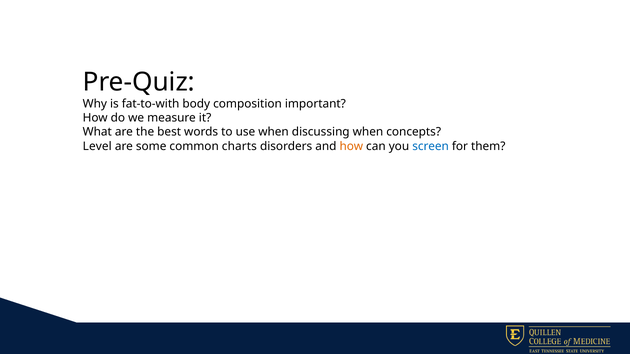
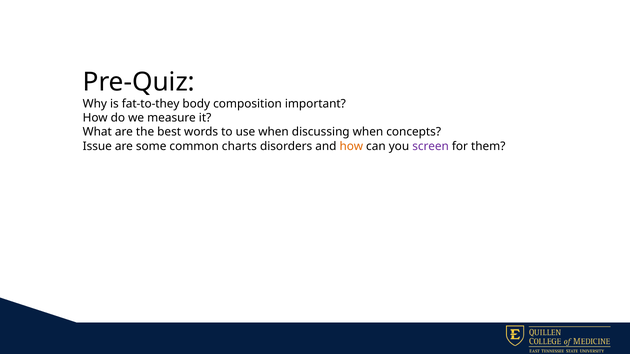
fat-to-with: fat-to-with -> fat-to-they (151, 104)
Level: Level -> Issue (97, 146)
screen colour: blue -> purple (431, 146)
